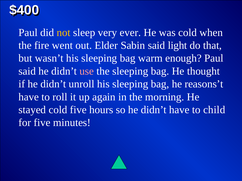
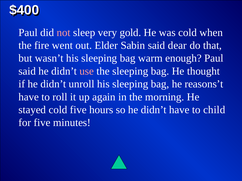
not colour: yellow -> pink (64, 33)
ever: ever -> gold (130, 33)
light: light -> dear (177, 45)
